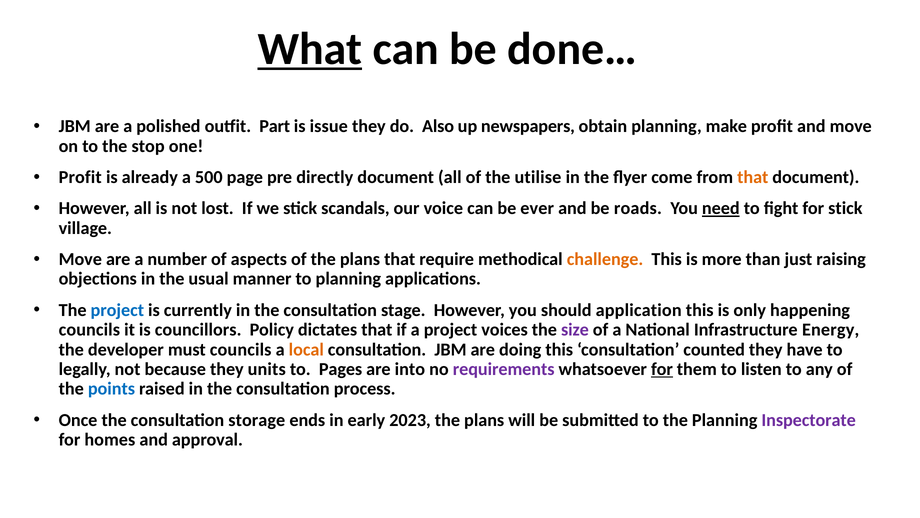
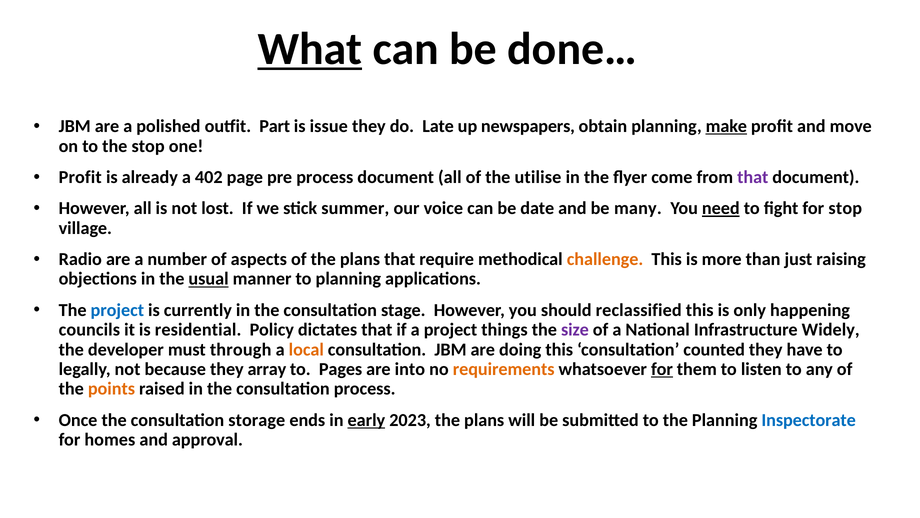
Also: Also -> Late (438, 126)
make underline: none -> present (726, 126)
500: 500 -> 402 (209, 177)
pre directly: directly -> process (325, 177)
that colour: orange -> purple (753, 177)
scandals: scandals -> summer (355, 208)
ever: ever -> date (537, 208)
roads: roads -> many (638, 208)
for stick: stick -> stop (845, 208)
Move: Move -> Radio (80, 259)
usual underline: none -> present (209, 279)
application: application -> reclassified (639, 310)
councillors: councillors -> residential (198, 330)
voices: voices -> things (504, 330)
Energy: Energy -> Widely (831, 330)
must councils: councils -> through (241, 349)
units: units -> array (267, 369)
requirements colour: purple -> orange (504, 369)
points colour: blue -> orange (111, 389)
early underline: none -> present (366, 420)
Inspectorate colour: purple -> blue (809, 420)
